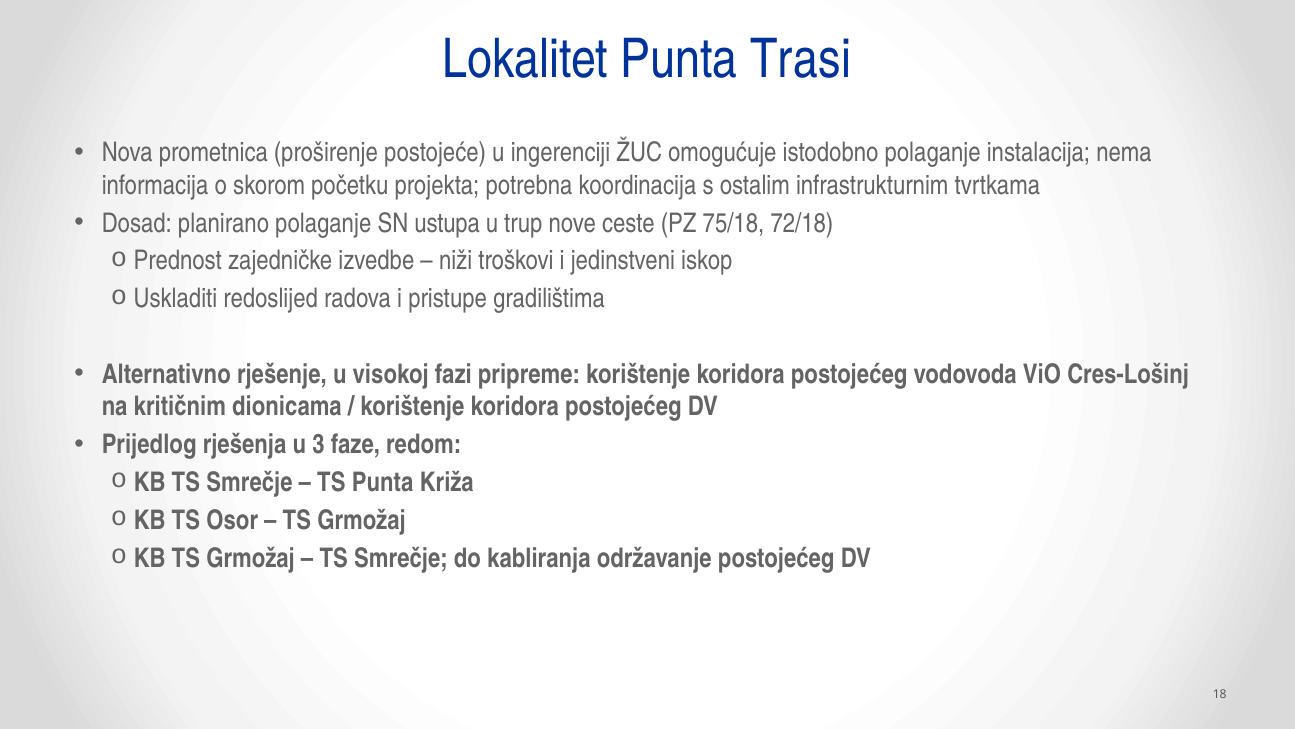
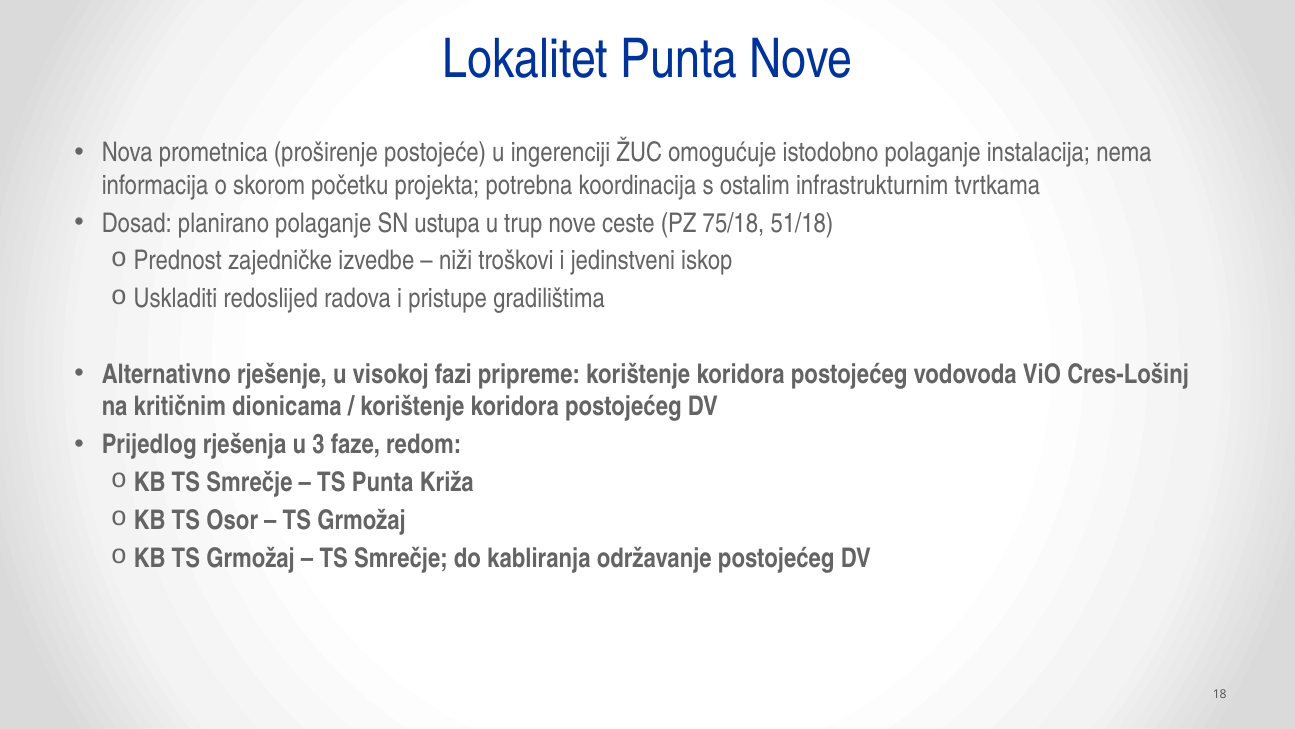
Punta Trasi: Trasi -> Nove (801, 59)
72/18: 72/18 -> 51/18 (802, 223)
